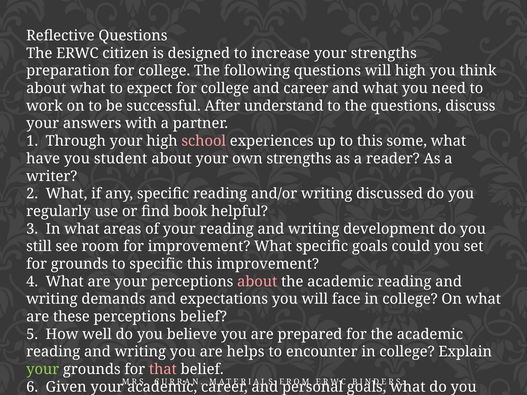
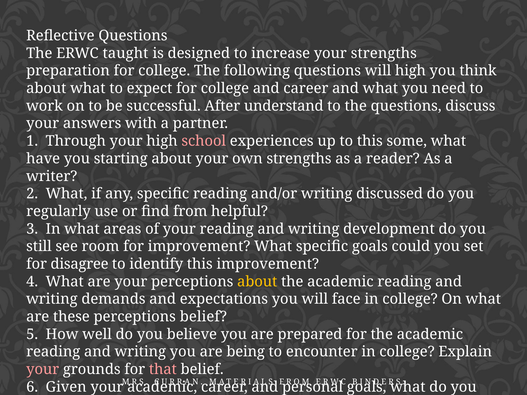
citizen: citizen -> taught (125, 53)
student: student -> starting (121, 159)
book: book -> from (190, 211)
for grounds: grounds -> disagree (80, 264)
to specific: specific -> identify (156, 264)
about colour: pink -> yellow (257, 282)
are helps: helps -> being (246, 352)
your colour: light green -> pink (43, 370)
